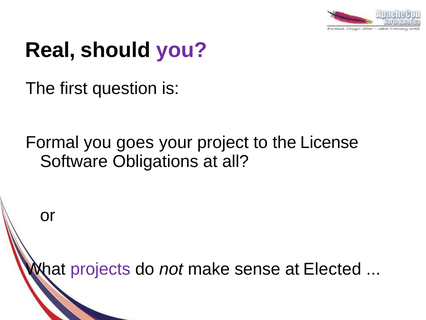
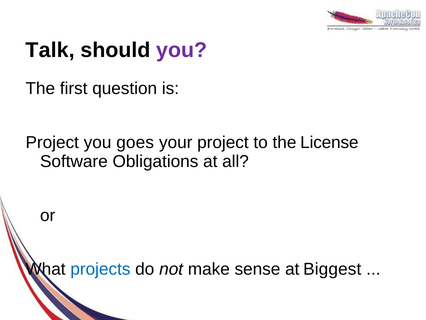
Real: Real -> Talk (50, 50)
Formal: Formal -> Project (52, 142)
projects colour: purple -> blue (100, 269)
Elected: Elected -> Biggest (332, 269)
